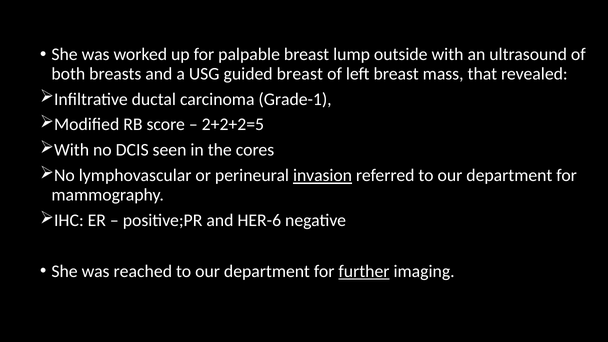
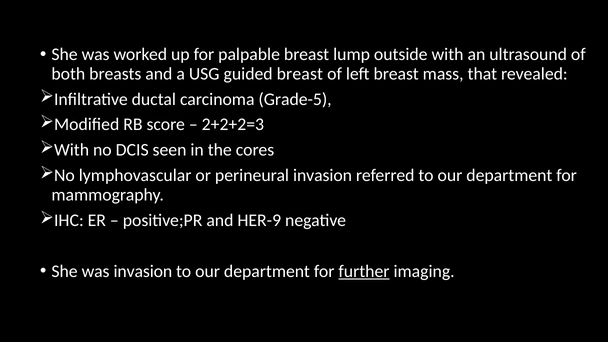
Grade-1: Grade-1 -> Grade-5 (295, 99)
2+2+2=5: 2+2+2=5 -> 2+2+2=3 (233, 125)
invasion underline: present -> none (323, 176)
HER-6: HER-6 -> HER-9 (259, 220)
was reached: reached -> invasion (143, 271)
